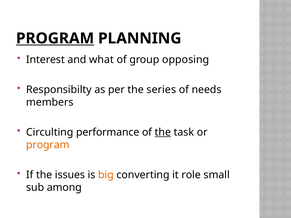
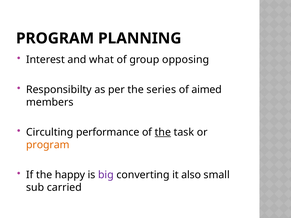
PROGRAM underline: present -> none (55, 38)
needs: needs -> aimed (207, 90)
issues: issues -> happy (70, 175)
big colour: orange -> purple (106, 175)
role: role -> also (191, 175)
among: among -> carried (64, 188)
